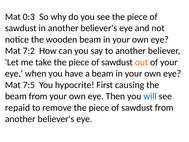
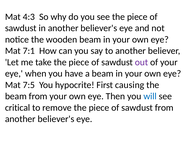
0:3: 0:3 -> 4:3 (29, 17)
7:2: 7:2 -> 7:1 (29, 51)
out colour: orange -> purple (142, 62)
repaid: repaid -> critical (18, 107)
